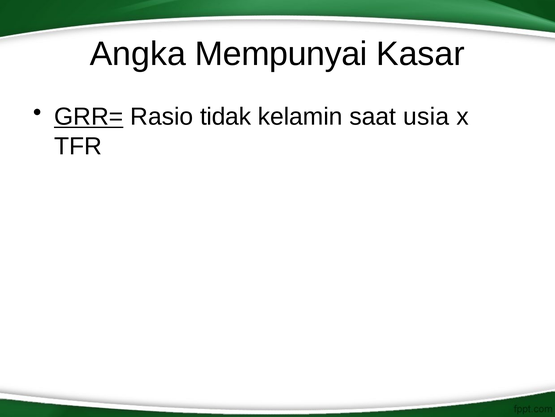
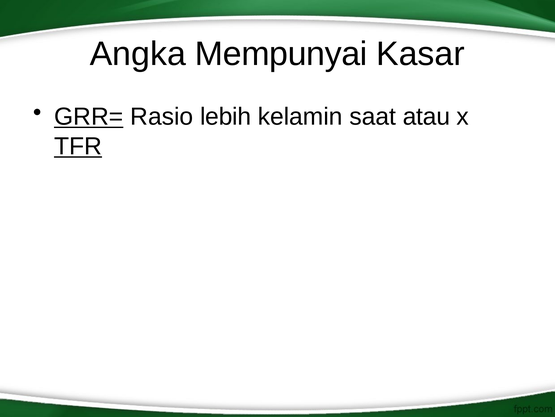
tidak: tidak -> lebih (226, 116)
usia: usia -> atau (426, 116)
TFR underline: none -> present (78, 146)
